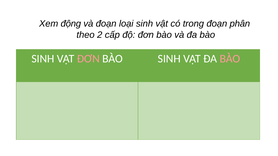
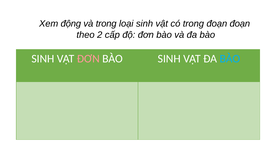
và đoạn: đoạn -> trong (106, 24)
đoạn phân: phân -> đoạn (240, 24)
BÀO colour: pink -> light blue (230, 59)
